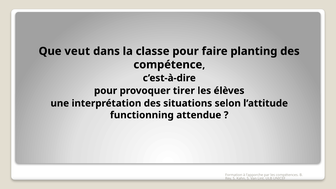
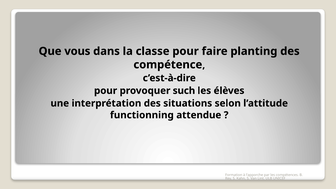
veut: veut -> vous (77, 51)
tirer: tirer -> such (184, 91)
